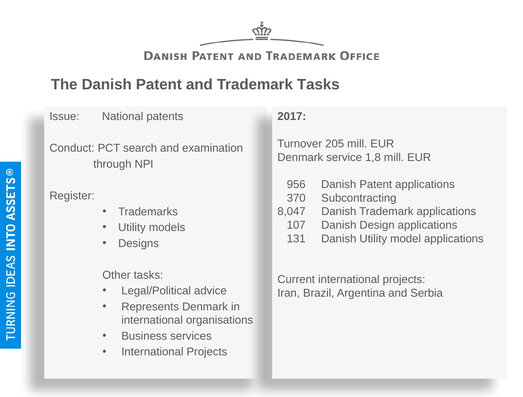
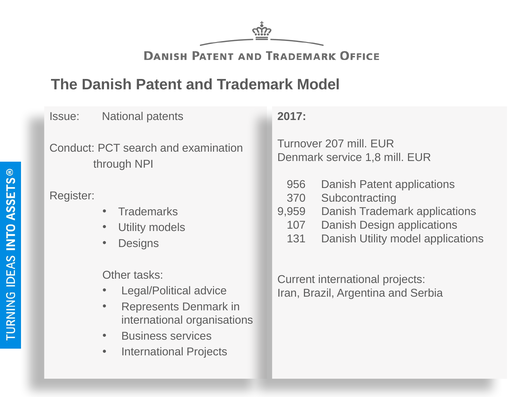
Trademark Tasks: Tasks -> Model (318, 85)
205: 205 -> 207 (335, 144)
8,047: 8,047 -> 9,959 (292, 211)
